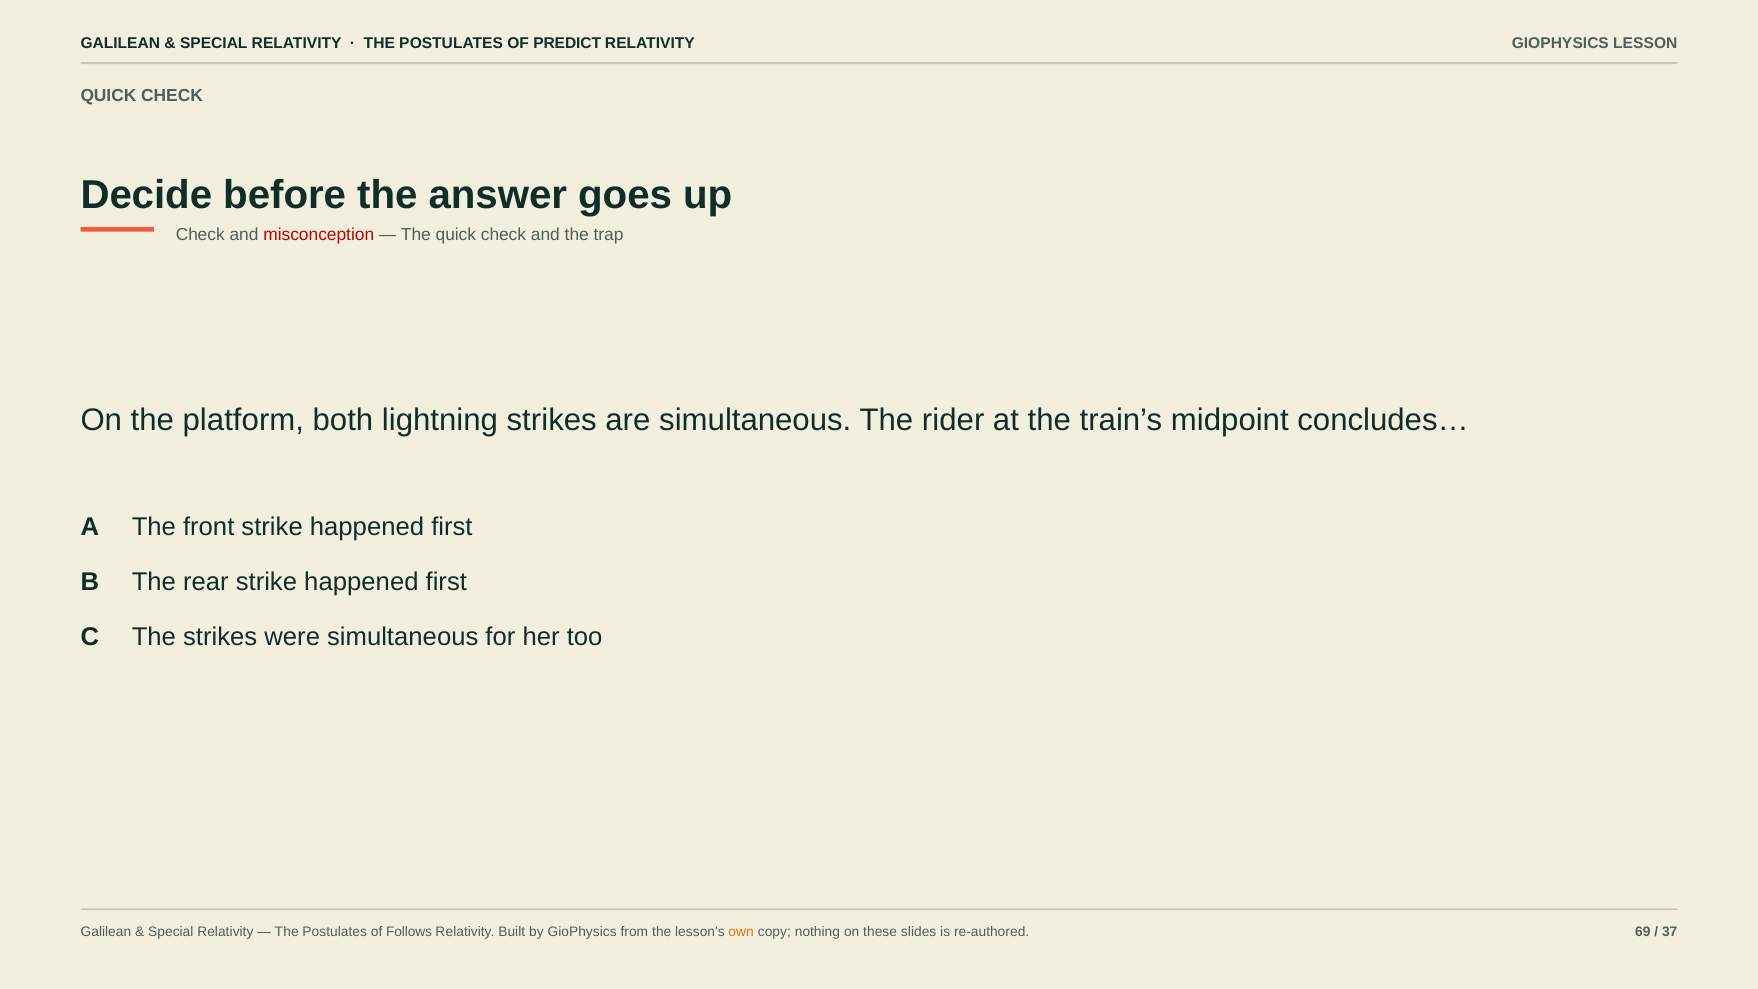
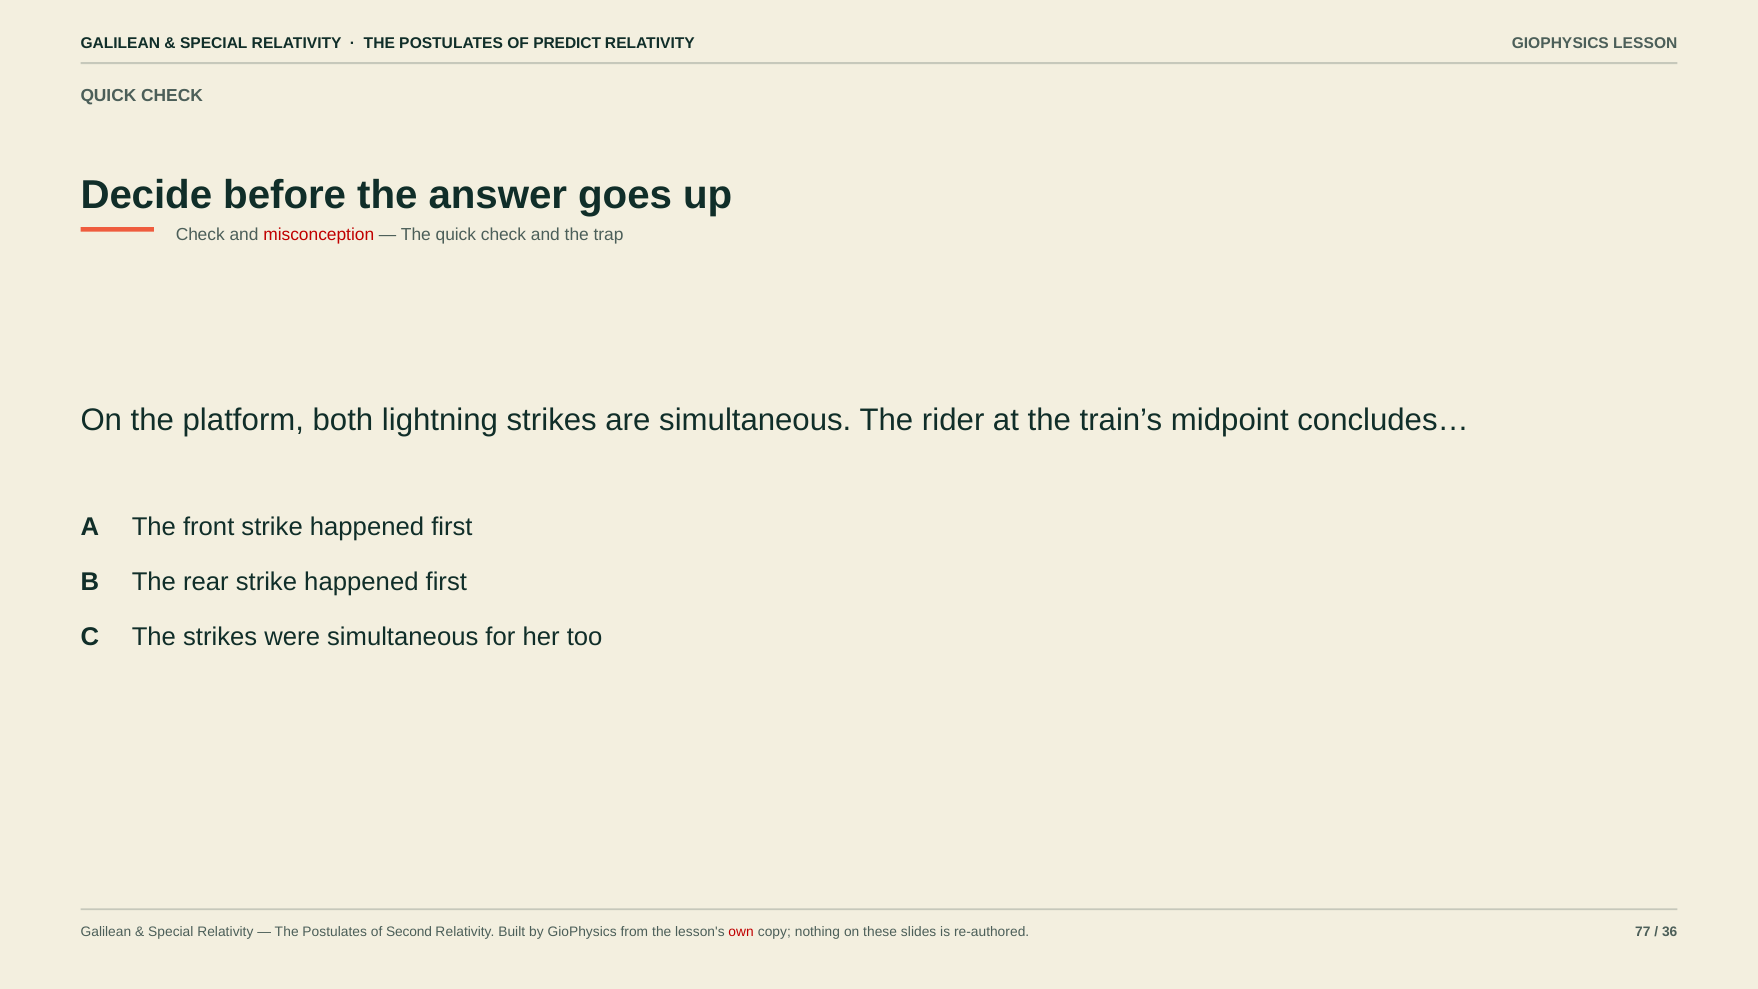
Follows: Follows -> Second (409, 932)
own colour: orange -> red (741, 932)
69: 69 -> 77 (1643, 932)
37: 37 -> 36 (1670, 932)
